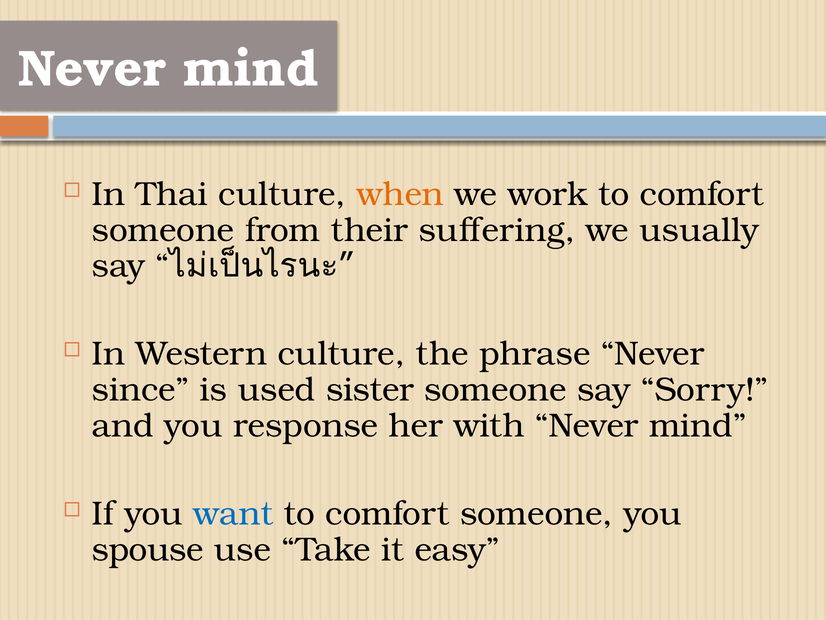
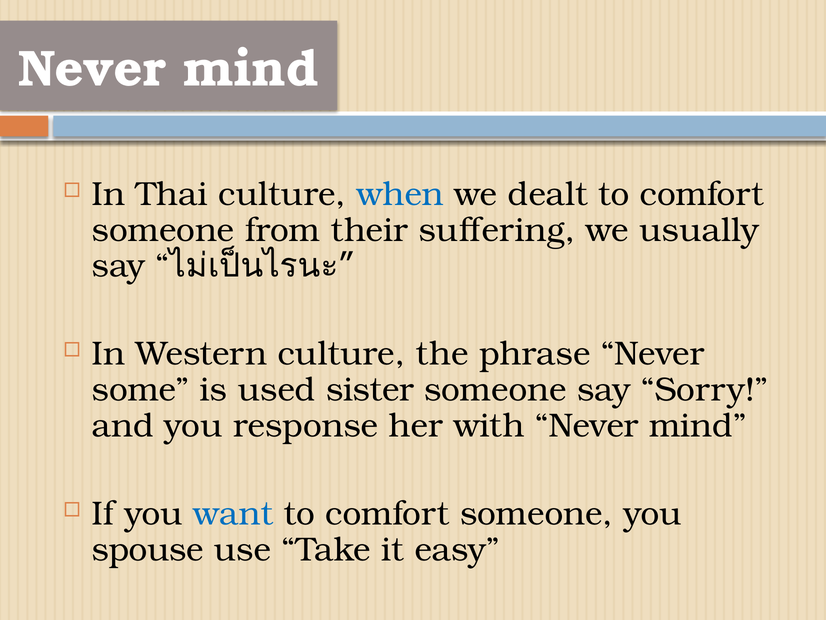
when colour: orange -> blue (400, 194)
work: work -> dealt (548, 194)
since: since -> some (141, 390)
